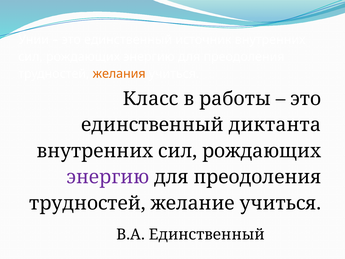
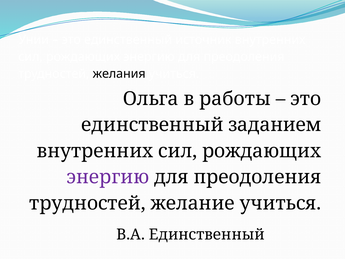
желания colour: orange -> black (119, 74)
Класс: Класс -> Ольга (151, 99)
диктанта: диктанта -> заданием (275, 125)
